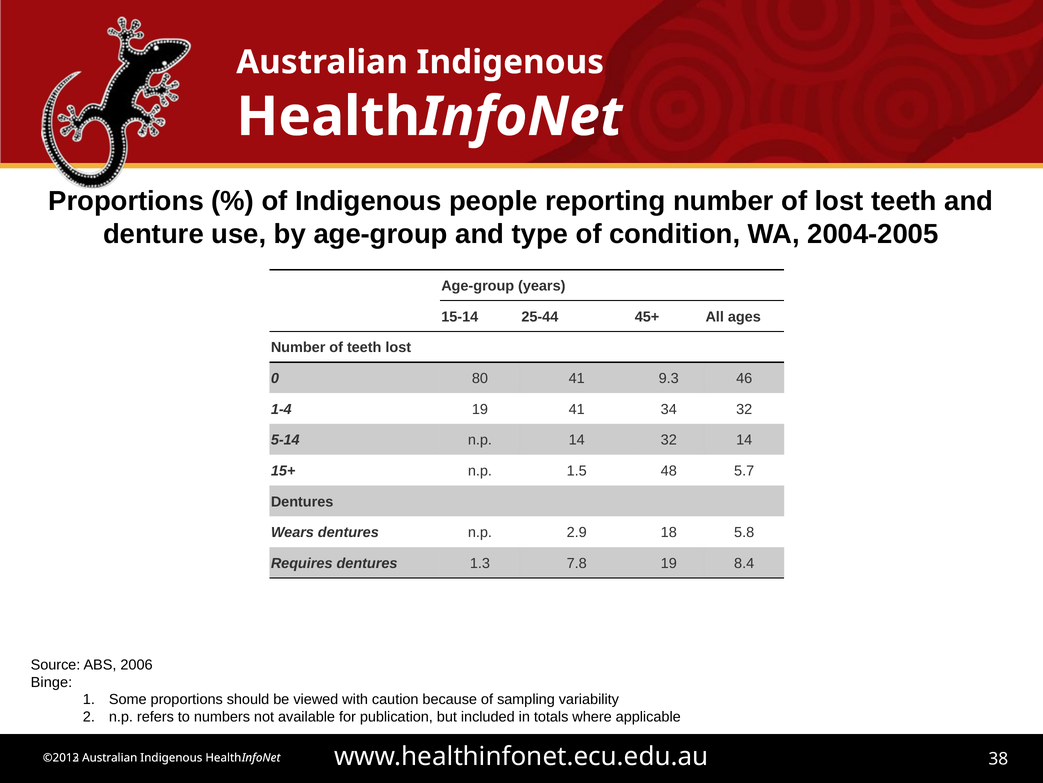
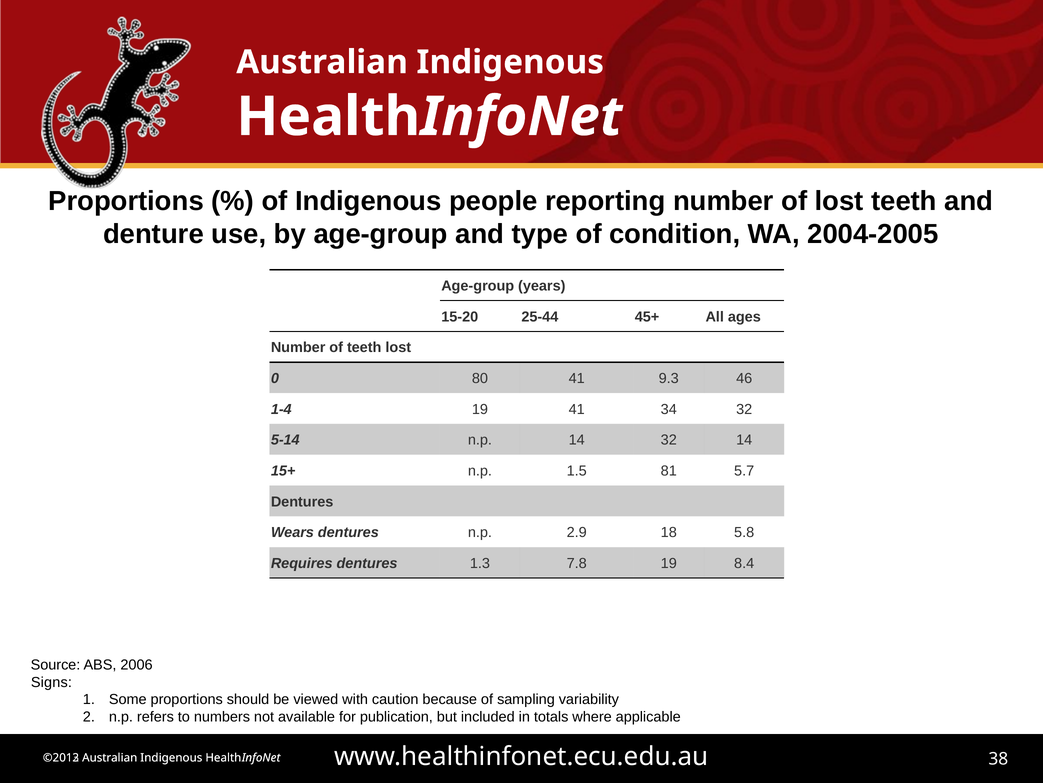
15-14: 15-14 -> 15-20 (460, 317)
48: 48 -> 81 (669, 471)
Binge: Binge -> Signs (51, 682)
